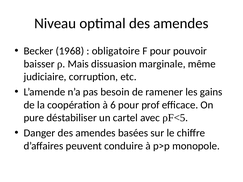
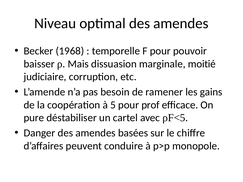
obligatoire: obligatoire -> temporelle (116, 51)
même: même -> moitié (202, 64)
6: 6 -> 5 (113, 105)
